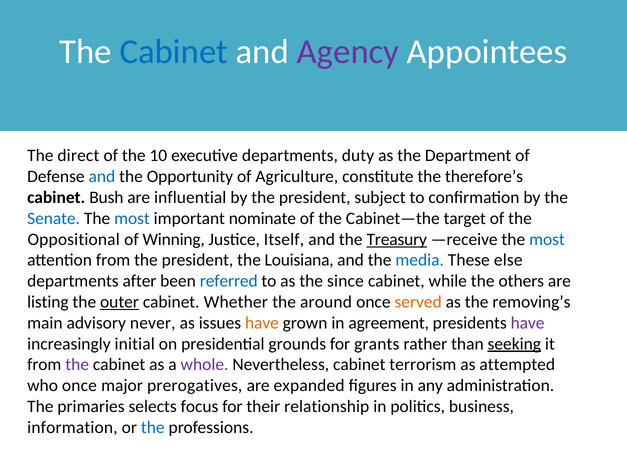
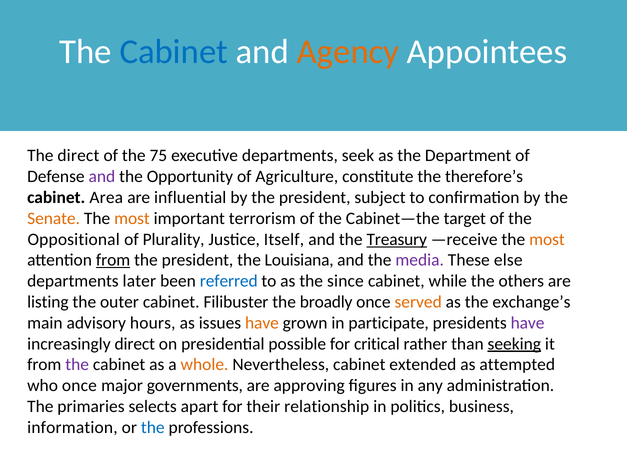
Agency colour: purple -> orange (348, 52)
10: 10 -> 75 (158, 156)
duty: duty -> seek (358, 156)
and colour: blue -> purple (102, 177)
Bush: Bush -> Area (106, 198)
Senate colour: blue -> orange (54, 219)
most colour: blue -> orange (132, 219)
nominate: nominate -> terrorism (262, 219)
Winning: Winning -> Plurality (174, 239)
most colour: blue -> orange (547, 239)
from underline: none -> present (113, 260)
media colour: blue -> purple (420, 260)
after: after -> later (139, 281)
outer underline: present -> none (119, 302)
Whether: Whether -> Filibuster (236, 302)
around: around -> broadly (326, 302)
removing’s: removing’s -> exchange’s (531, 302)
never: never -> hours (153, 323)
agreement: agreement -> participate (389, 323)
increasingly initial: initial -> direct (135, 344)
grounds: grounds -> possible (297, 344)
grants: grants -> critical (377, 344)
whole colour: purple -> orange (205, 365)
terrorism: terrorism -> extended (423, 365)
prerogatives: prerogatives -> governments (195, 386)
expanded: expanded -> approving (309, 386)
focus: focus -> apart (200, 407)
